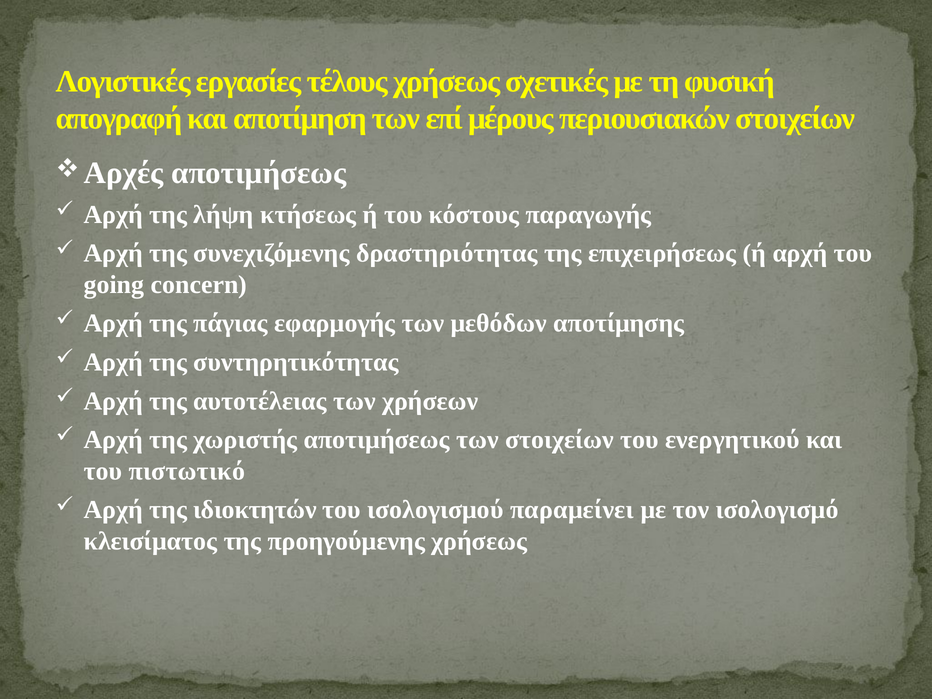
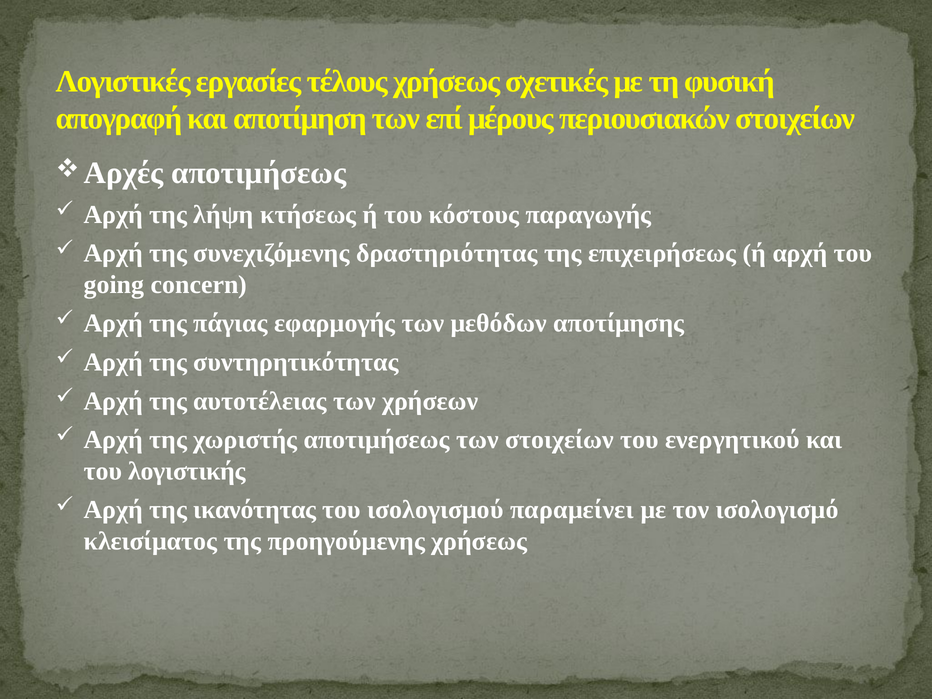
πιστωτικό: πιστωτικό -> λoγιστικής (187, 471)
ιδιοκτητών: ιδιοκτητών -> ικανότητας (255, 510)
